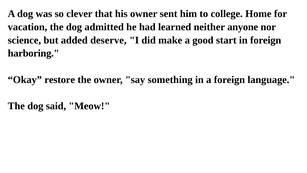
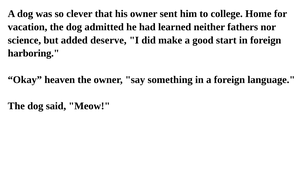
anyone: anyone -> fathers (243, 27)
restore: restore -> heaven (60, 80)
